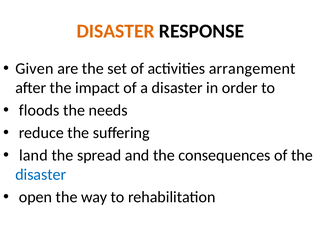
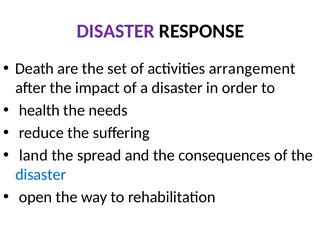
DISASTER colour: orange -> purple (116, 31)
Given: Given -> Death (35, 69)
floods: floods -> health (39, 110)
